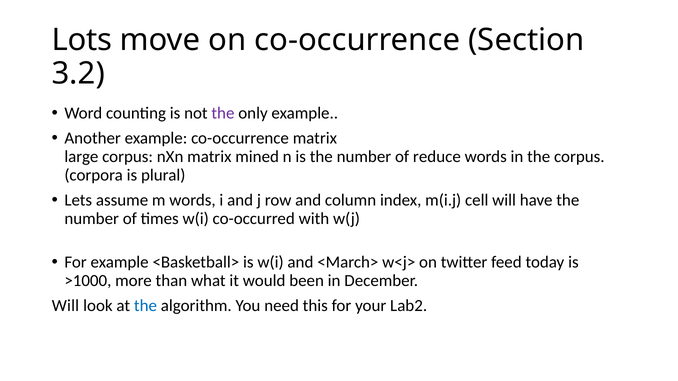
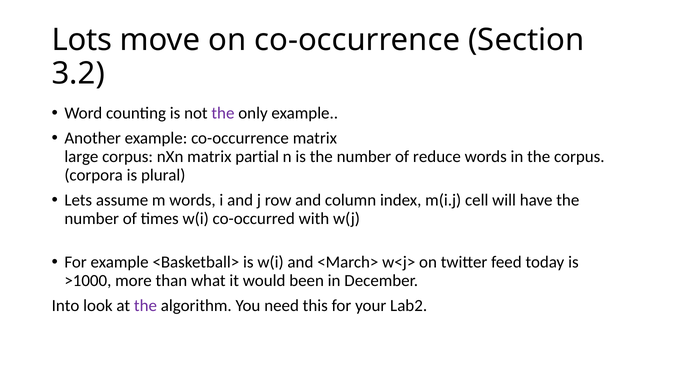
mined: mined -> partial (257, 157)
Will: Will -> Into (66, 306)
the colour: blue -> purple (145, 306)
